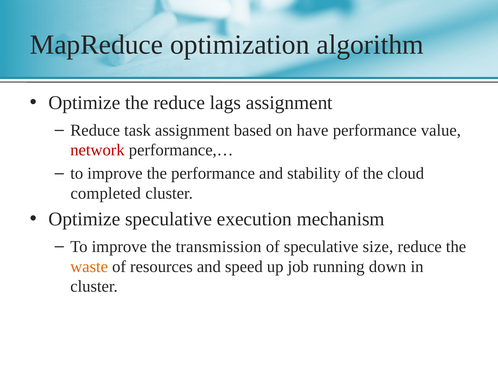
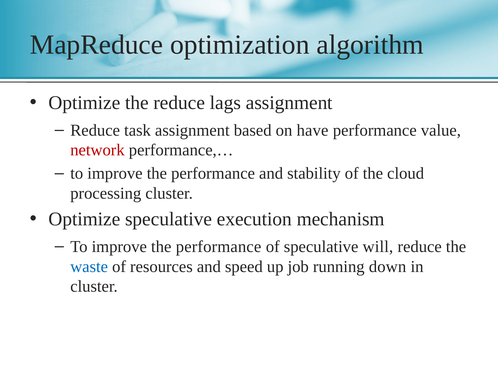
completed: completed -> processing (106, 193)
transmission: transmission -> performance (219, 246)
size: size -> will (378, 246)
waste colour: orange -> blue (89, 266)
